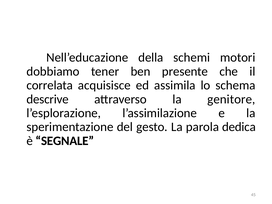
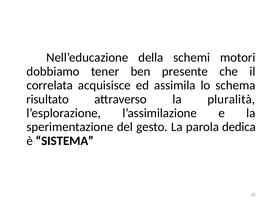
descrive: descrive -> risultato (48, 99)
genitore: genitore -> pluralità (231, 99)
SEGNALE: SEGNALE -> SISTEMA (65, 141)
